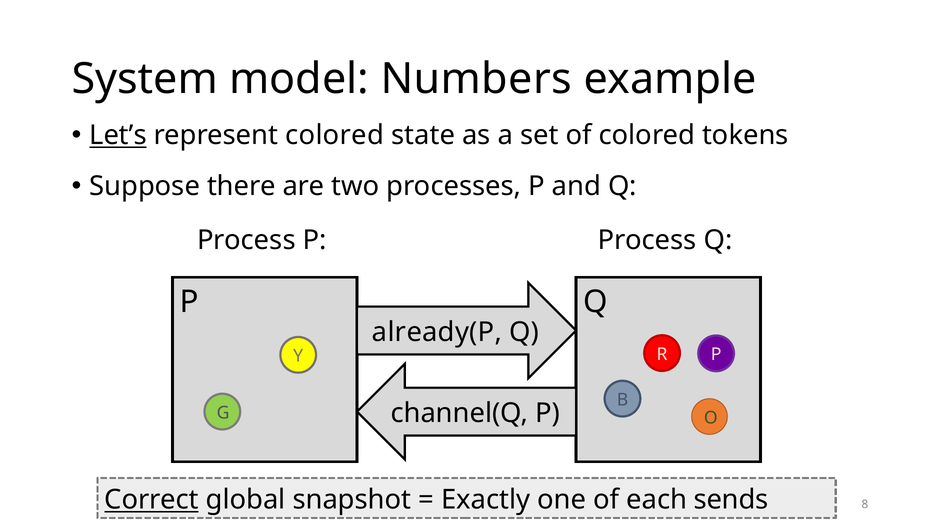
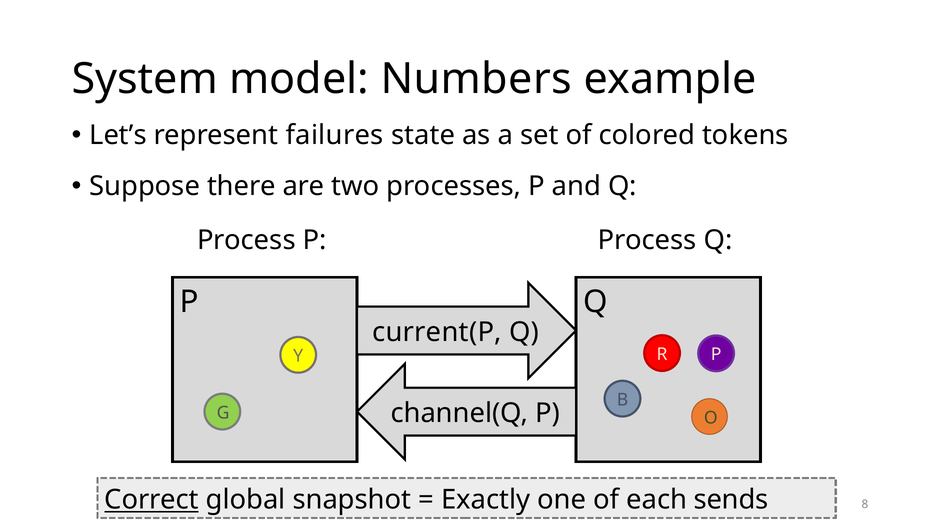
Let’s underline: present -> none (118, 135)
represent colored: colored -> failures (335, 135)
already(P: already(P -> current(P (437, 332)
